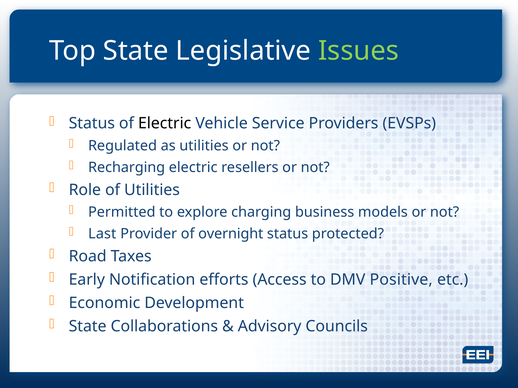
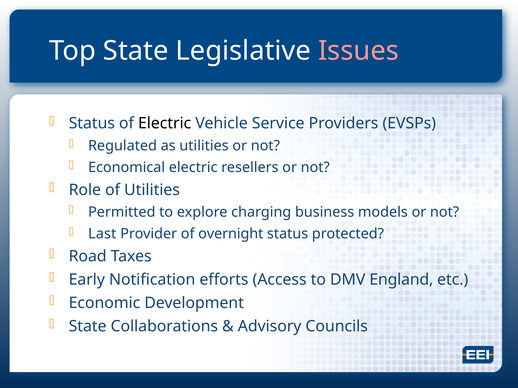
Issues colour: light green -> pink (358, 51)
Recharging: Recharging -> Economical (127, 168)
Positive: Positive -> England (401, 280)
